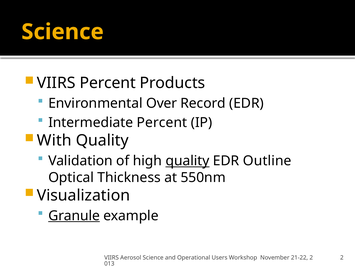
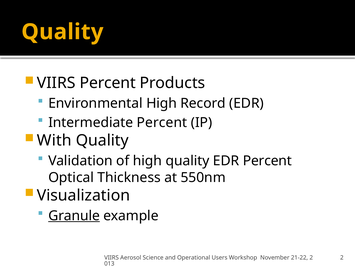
Science: Science -> Quality (62, 32)
Environmental Over: Over -> High (162, 103)
quality underline: present -> none (187, 161)
EDR Outline: Outline -> Percent (267, 161)
